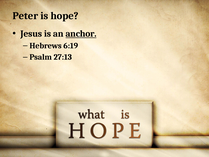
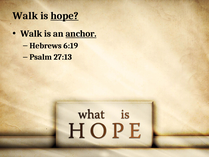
Peter: Peter -> Walk (25, 16)
hope underline: none -> present (64, 16)
Jesus: Jesus -> Walk (31, 34)
